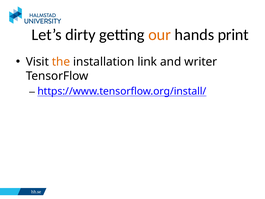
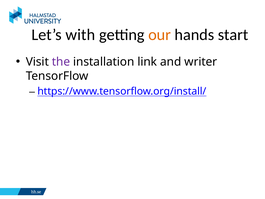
dirty: dirty -> with (80, 35)
print: print -> start (233, 35)
the colour: orange -> purple (61, 62)
